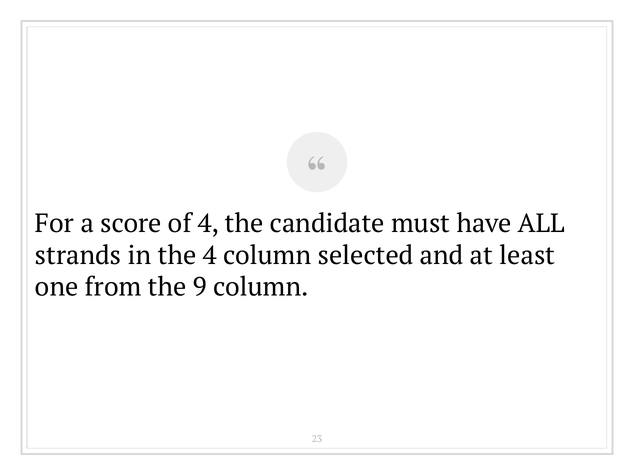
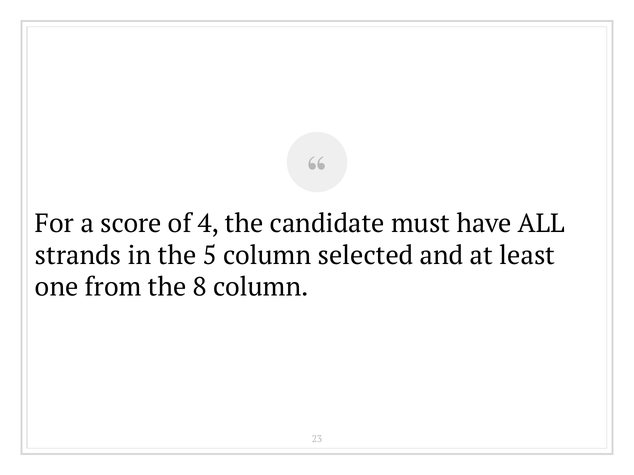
the 4: 4 -> 5 (210, 256)
9: 9 -> 8 (200, 287)
